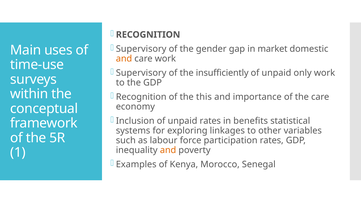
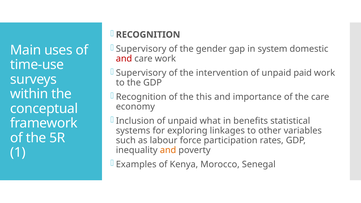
market: market -> system (272, 49)
and colour: orange -> red (124, 59)
insufficiently: insufficiently -> intervention (222, 73)
only: only -> paid (303, 73)
unpaid rates: rates -> what (210, 121)
